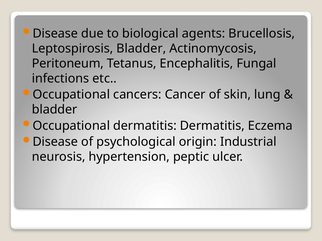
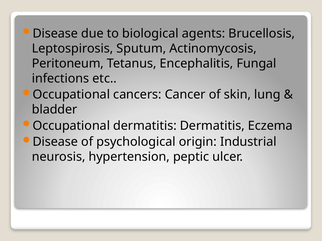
Leptospirosis Bladder: Bladder -> Sputum (141, 49)
